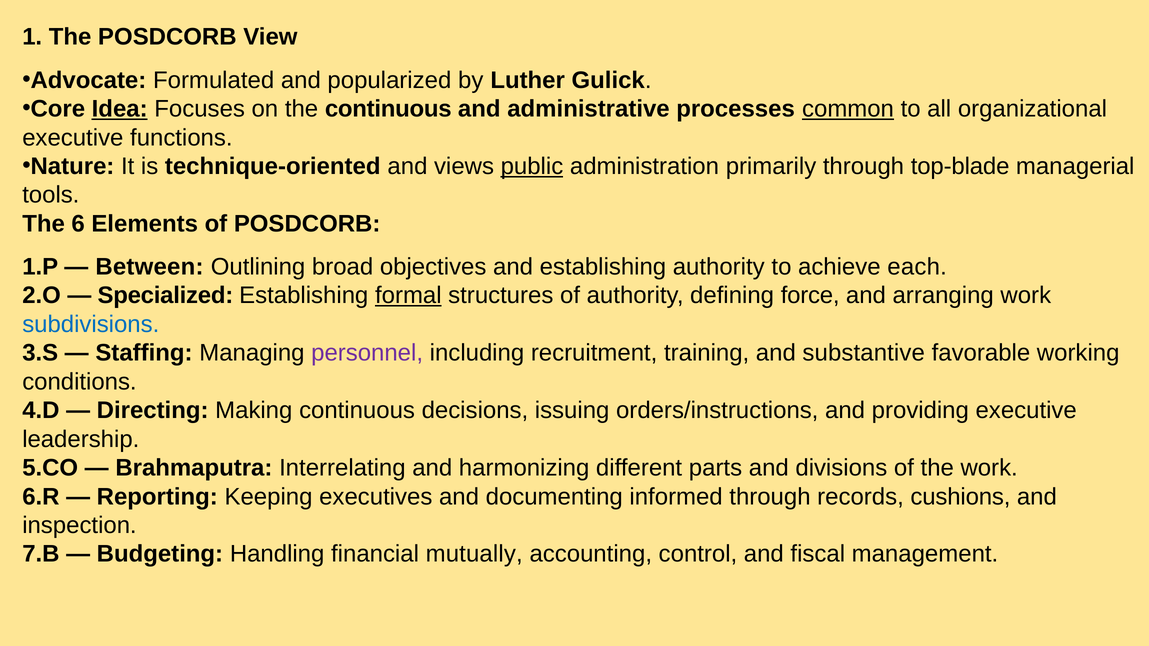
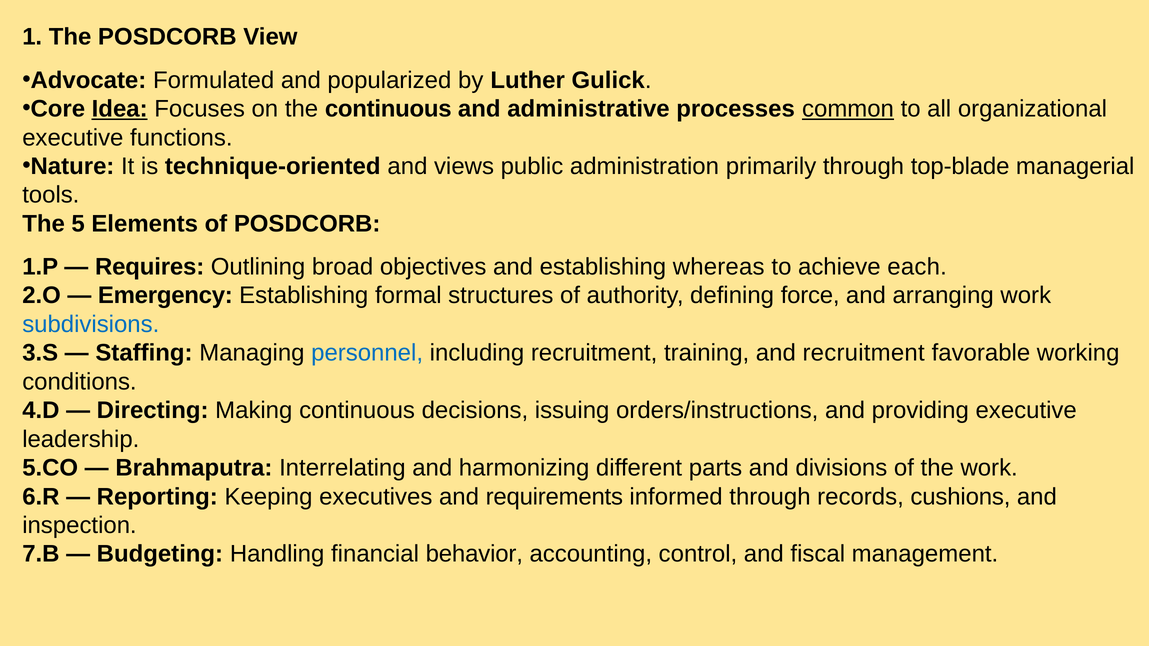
public underline: present -> none (532, 166)
6: 6 -> 5 (78, 224)
Between: Between -> Requires (150, 267)
establishing authority: authority -> whereas (719, 267)
Specialized: Specialized -> Emergency (165, 296)
formal underline: present -> none (408, 296)
personnel colour: purple -> blue (367, 353)
and substantive: substantive -> recruitment (864, 353)
documenting: documenting -> requirements (554, 497)
mutually: mutually -> behavior (474, 554)
